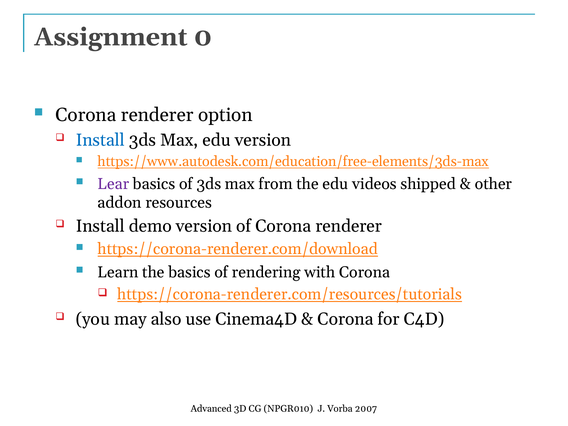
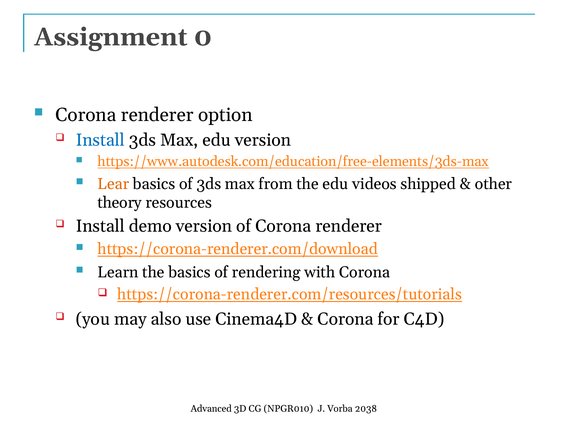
Lear colour: purple -> orange (113, 184)
addon: addon -> theory (120, 203)
2007: 2007 -> 2038 (366, 409)
